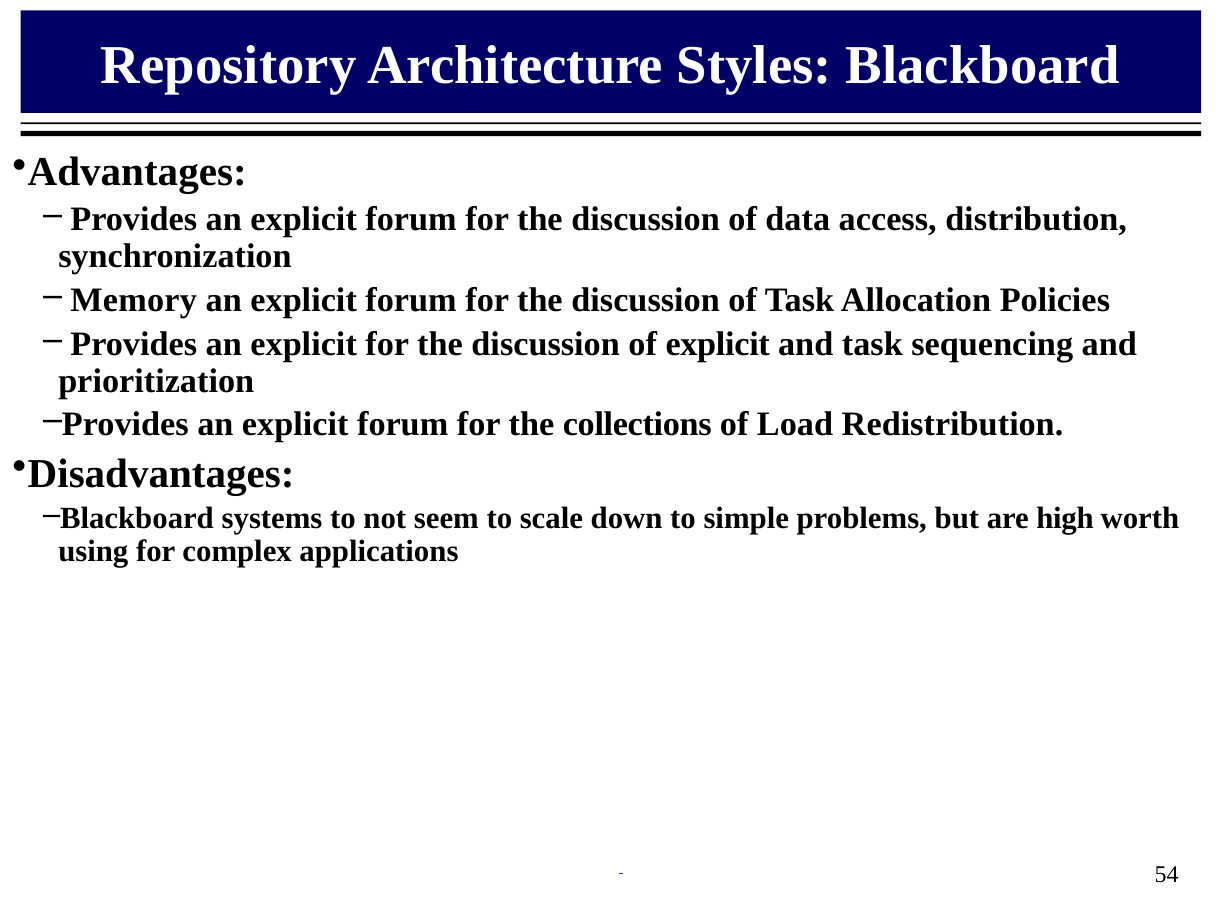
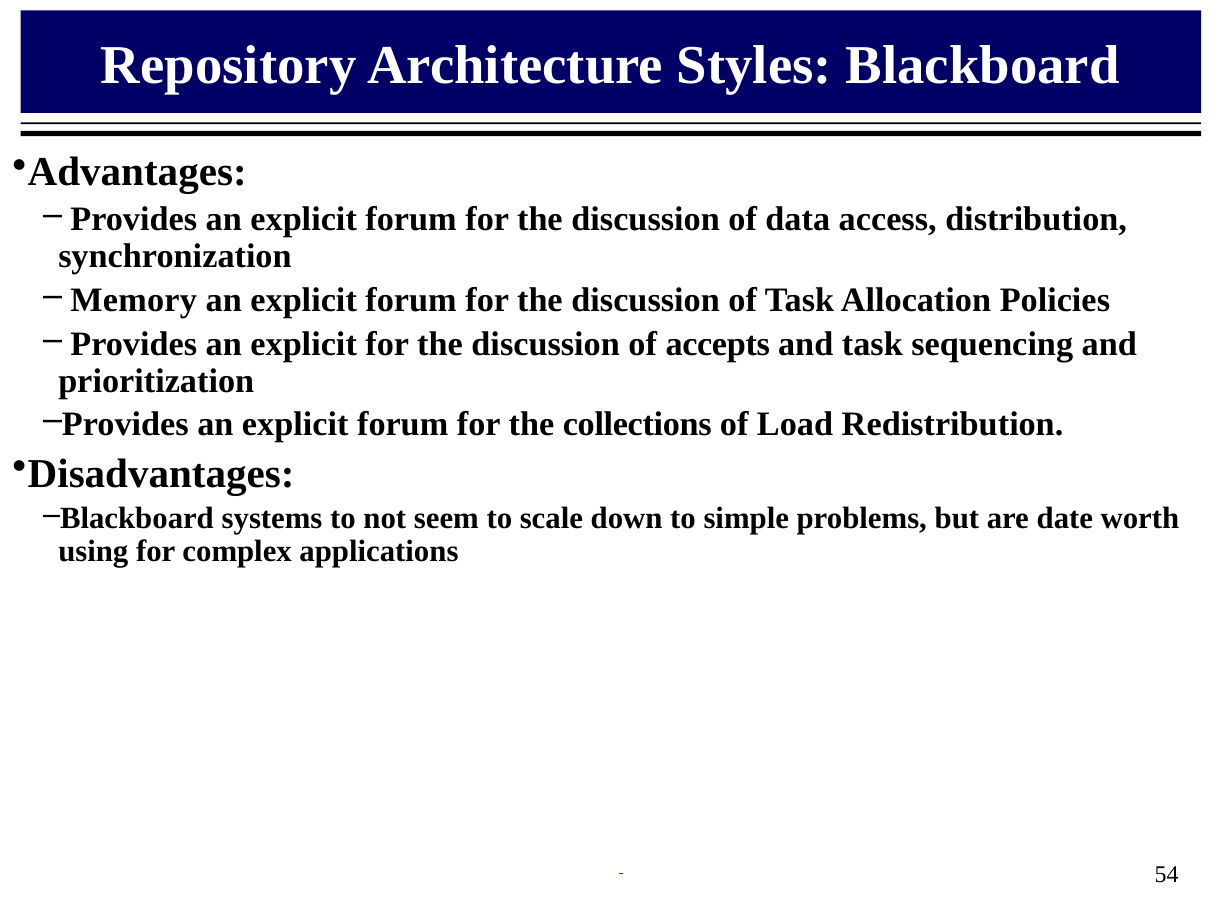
of explicit: explicit -> accepts (718, 344)
high: high -> date (1065, 518)
